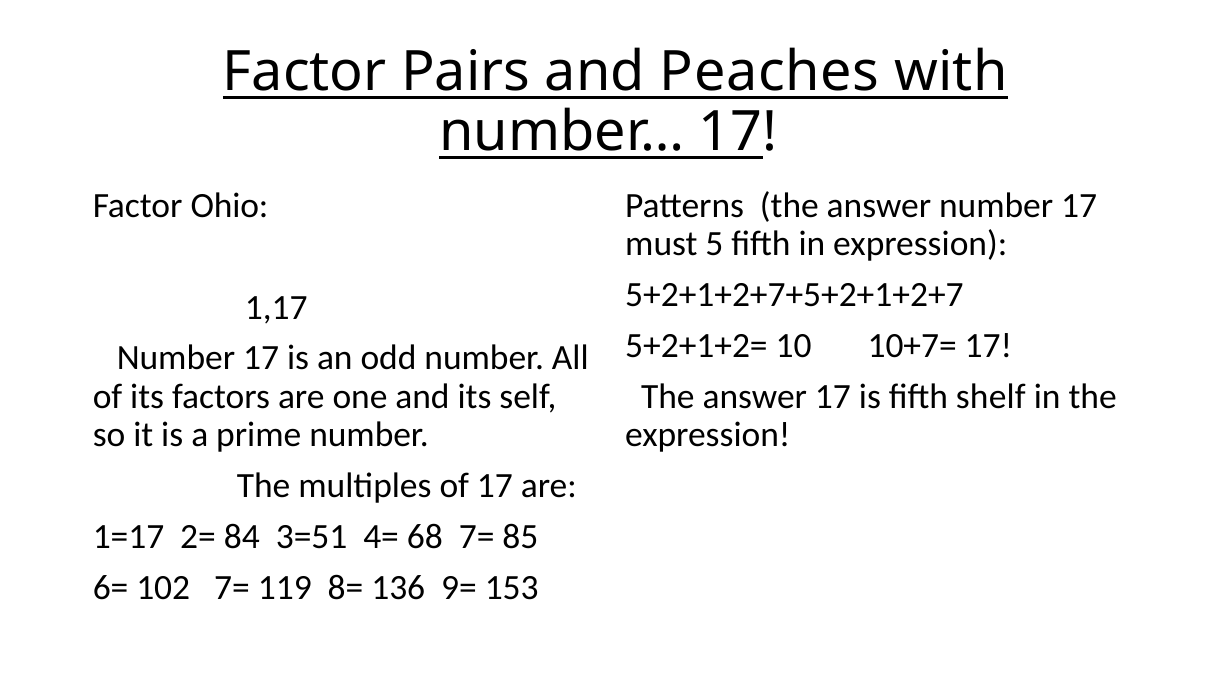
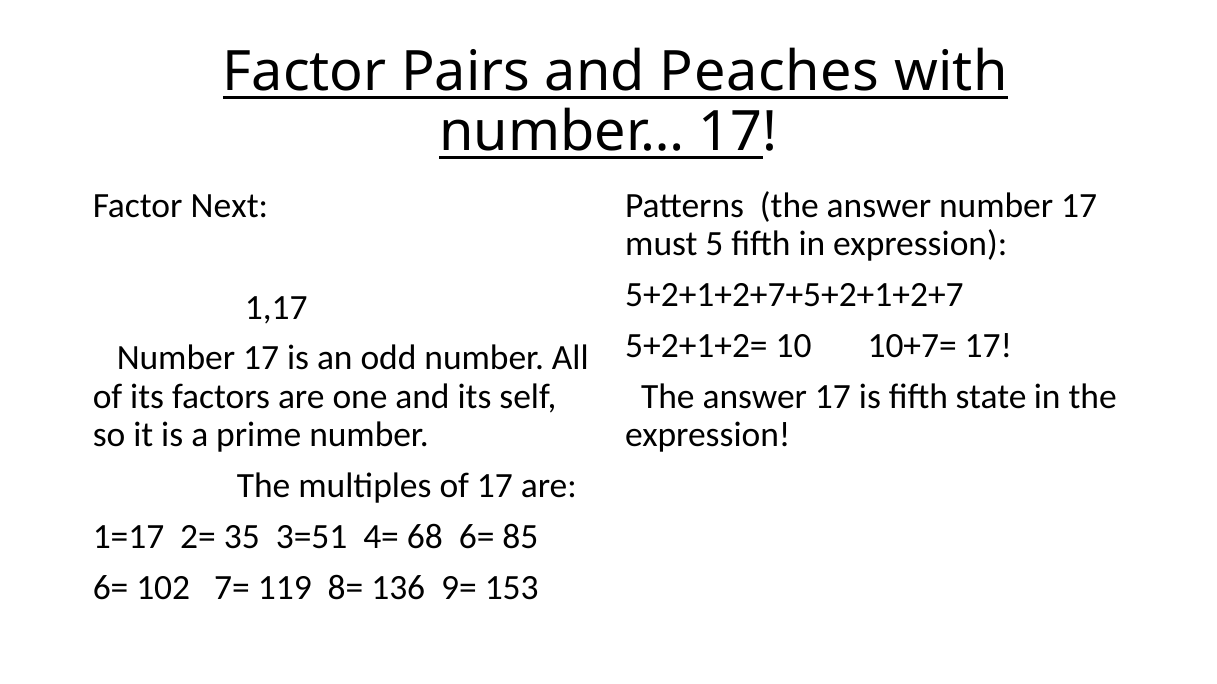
Ohio: Ohio -> Next (229, 206)
shelf: shelf -> state (991, 397)
84: 84 -> 35 (242, 537)
68 7=: 7= -> 6= (477, 537)
